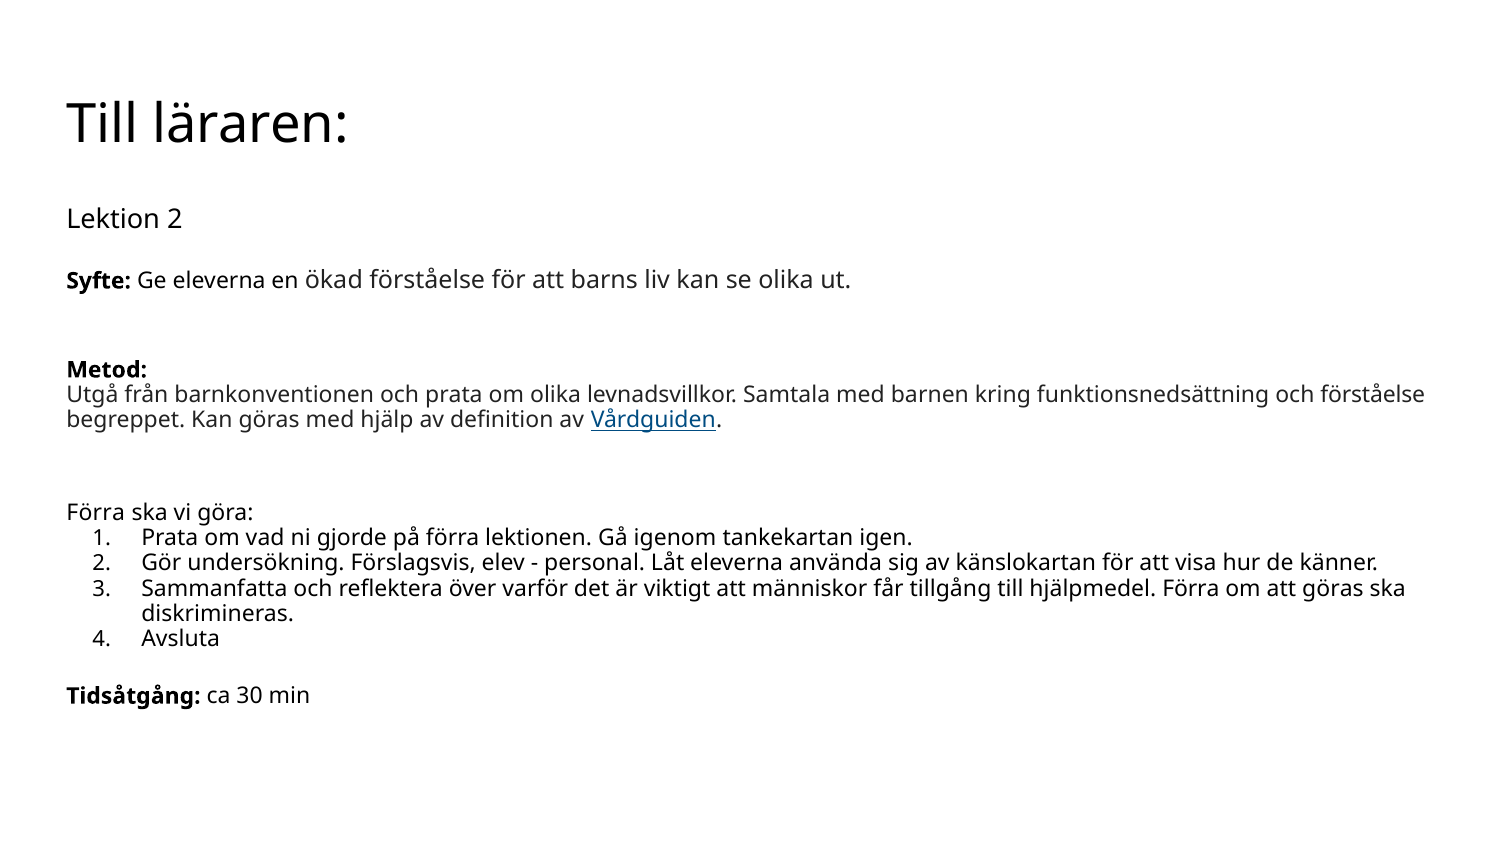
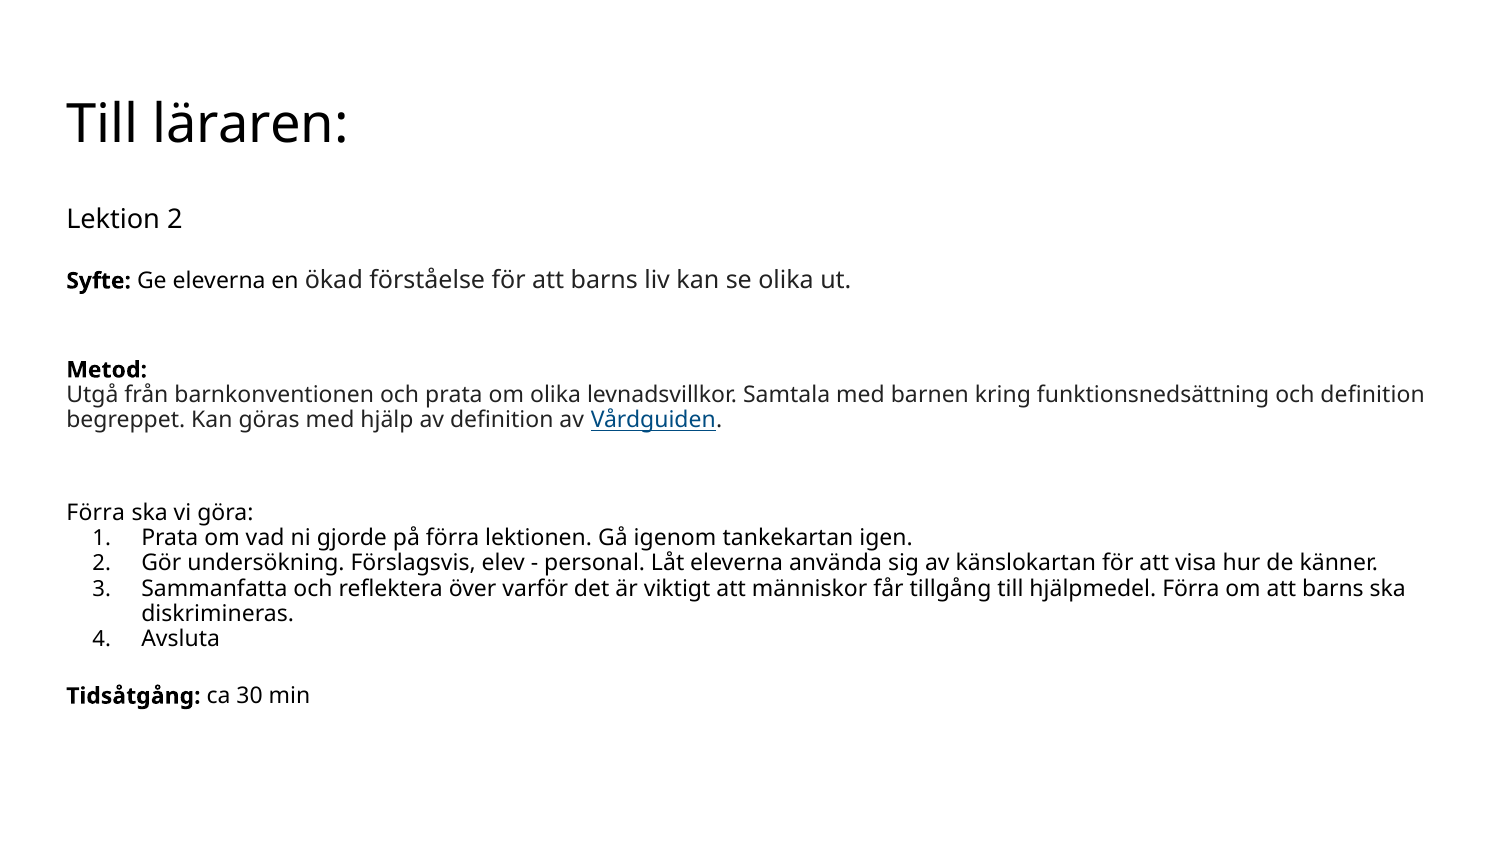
och förståelse: förståelse -> definition (1373, 395)
om att göras: göras -> barns (1333, 589)
